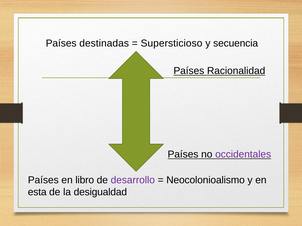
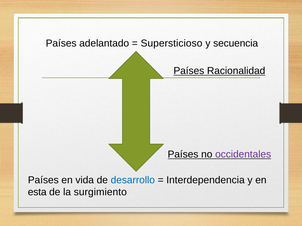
destinadas: destinadas -> adelantado (104, 43)
libro: libro -> vida (85, 181)
desarrollo colour: purple -> blue (133, 181)
Neocolonioalismo: Neocolonioalismo -> Interdependencia (206, 181)
desigualdad: desigualdad -> surgimiento (100, 193)
